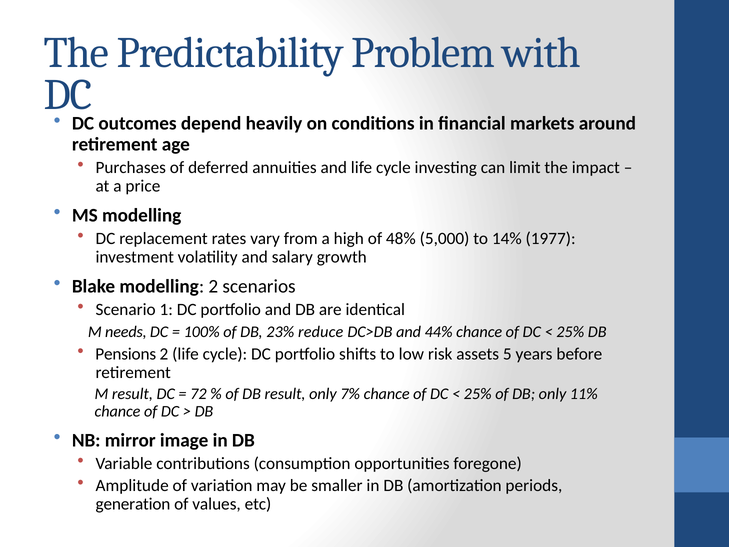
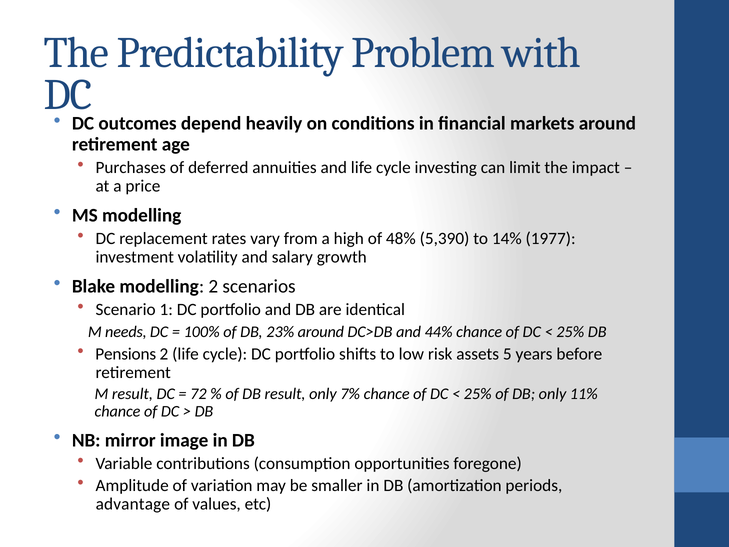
5,000: 5,000 -> 5,390 (445, 238)
23% reduce: reduce -> around (321, 332)
generation: generation -> advantage (133, 504)
